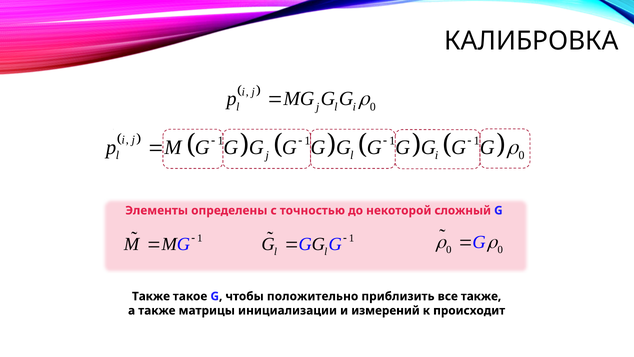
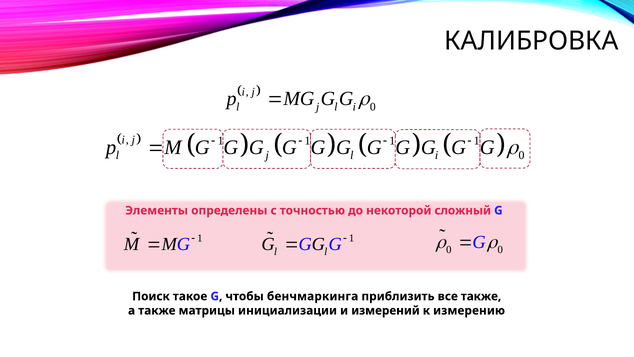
Также: Также -> Поиск (151, 296)
положительно: положительно -> бенчмаркинга (313, 296)
происходит: происходит -> измерению (469, 310)
